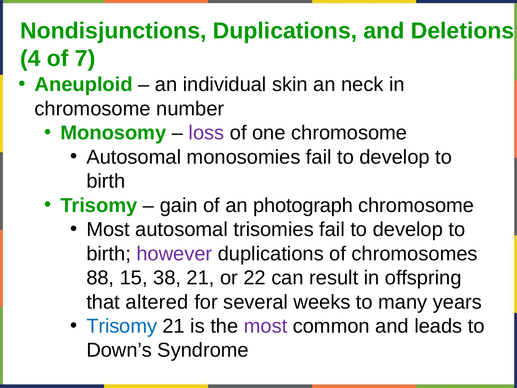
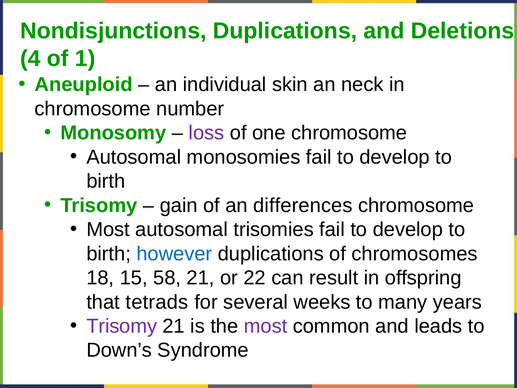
7: 7 -> 1 (85, 59)
photograph: photograph -> differences (303, 205)
however colour: purple -> blue (174, 254)
88: 88 -> 18 (100, 278)
38: 38 -> 58 (167, 278)
altered: altered -> tetrads (157, 302)
Trisomy colour: blue -> purple (122, 326)
